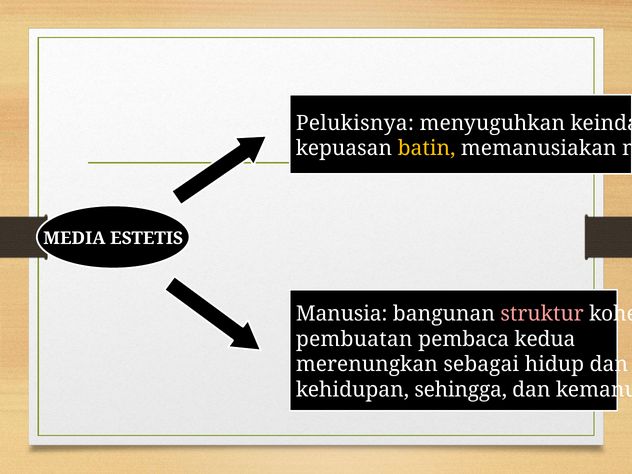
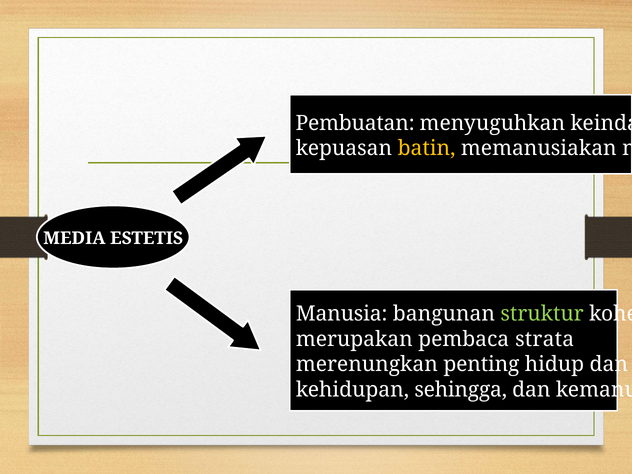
Pelukisnya: Pelukisnya -> Pembuatan (355, 123)
struktur colour: pink -> light green (542, 314)
pembuatan: pembuatan -> merupakan (354, 339)
kedua: kedua -> strata (545, 339)
sebagai: sebagai -> penting (481, 364)
